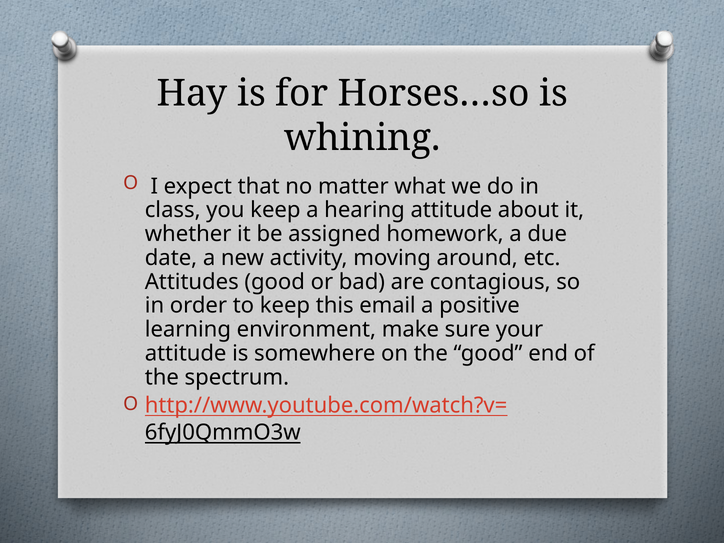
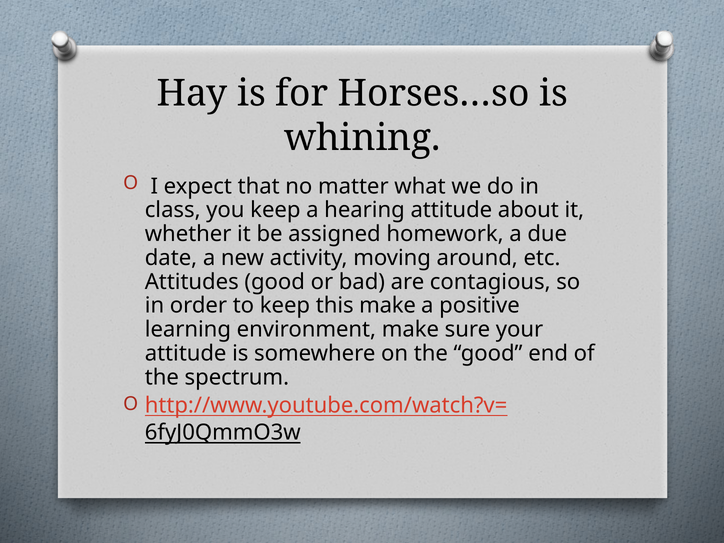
this email: email -> make (388, 306)
